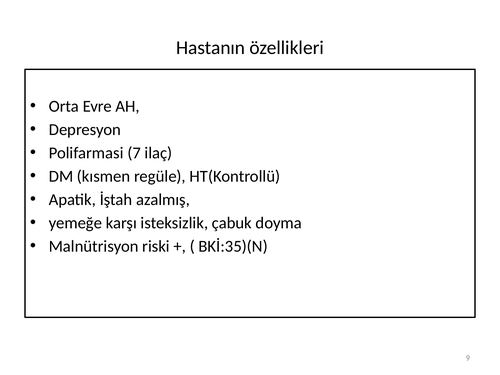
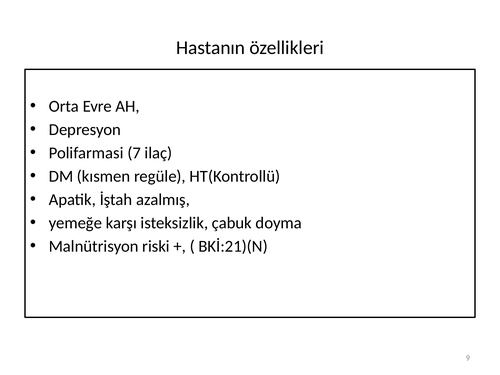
BKİ:35)(N: BKİ:35)(N -> BKİ:21)(N (233, 246)
